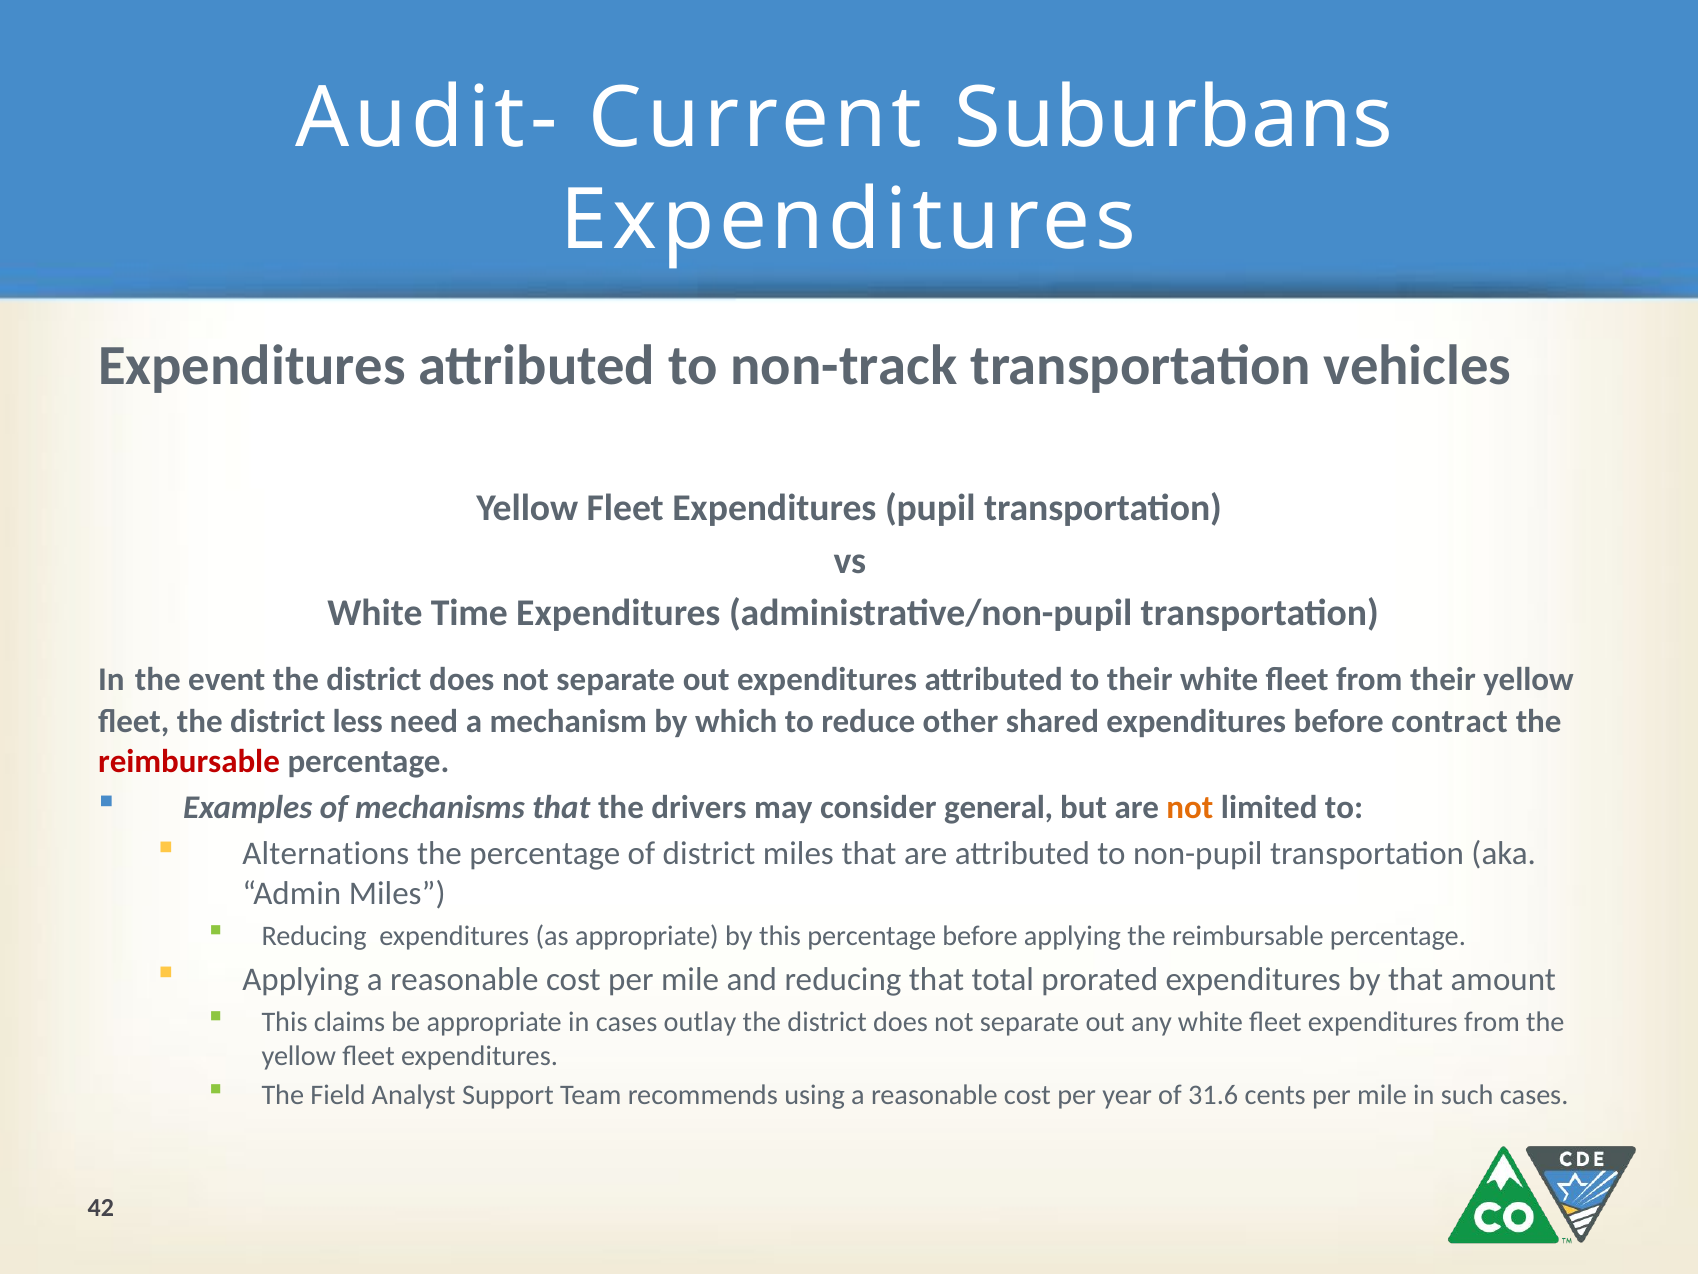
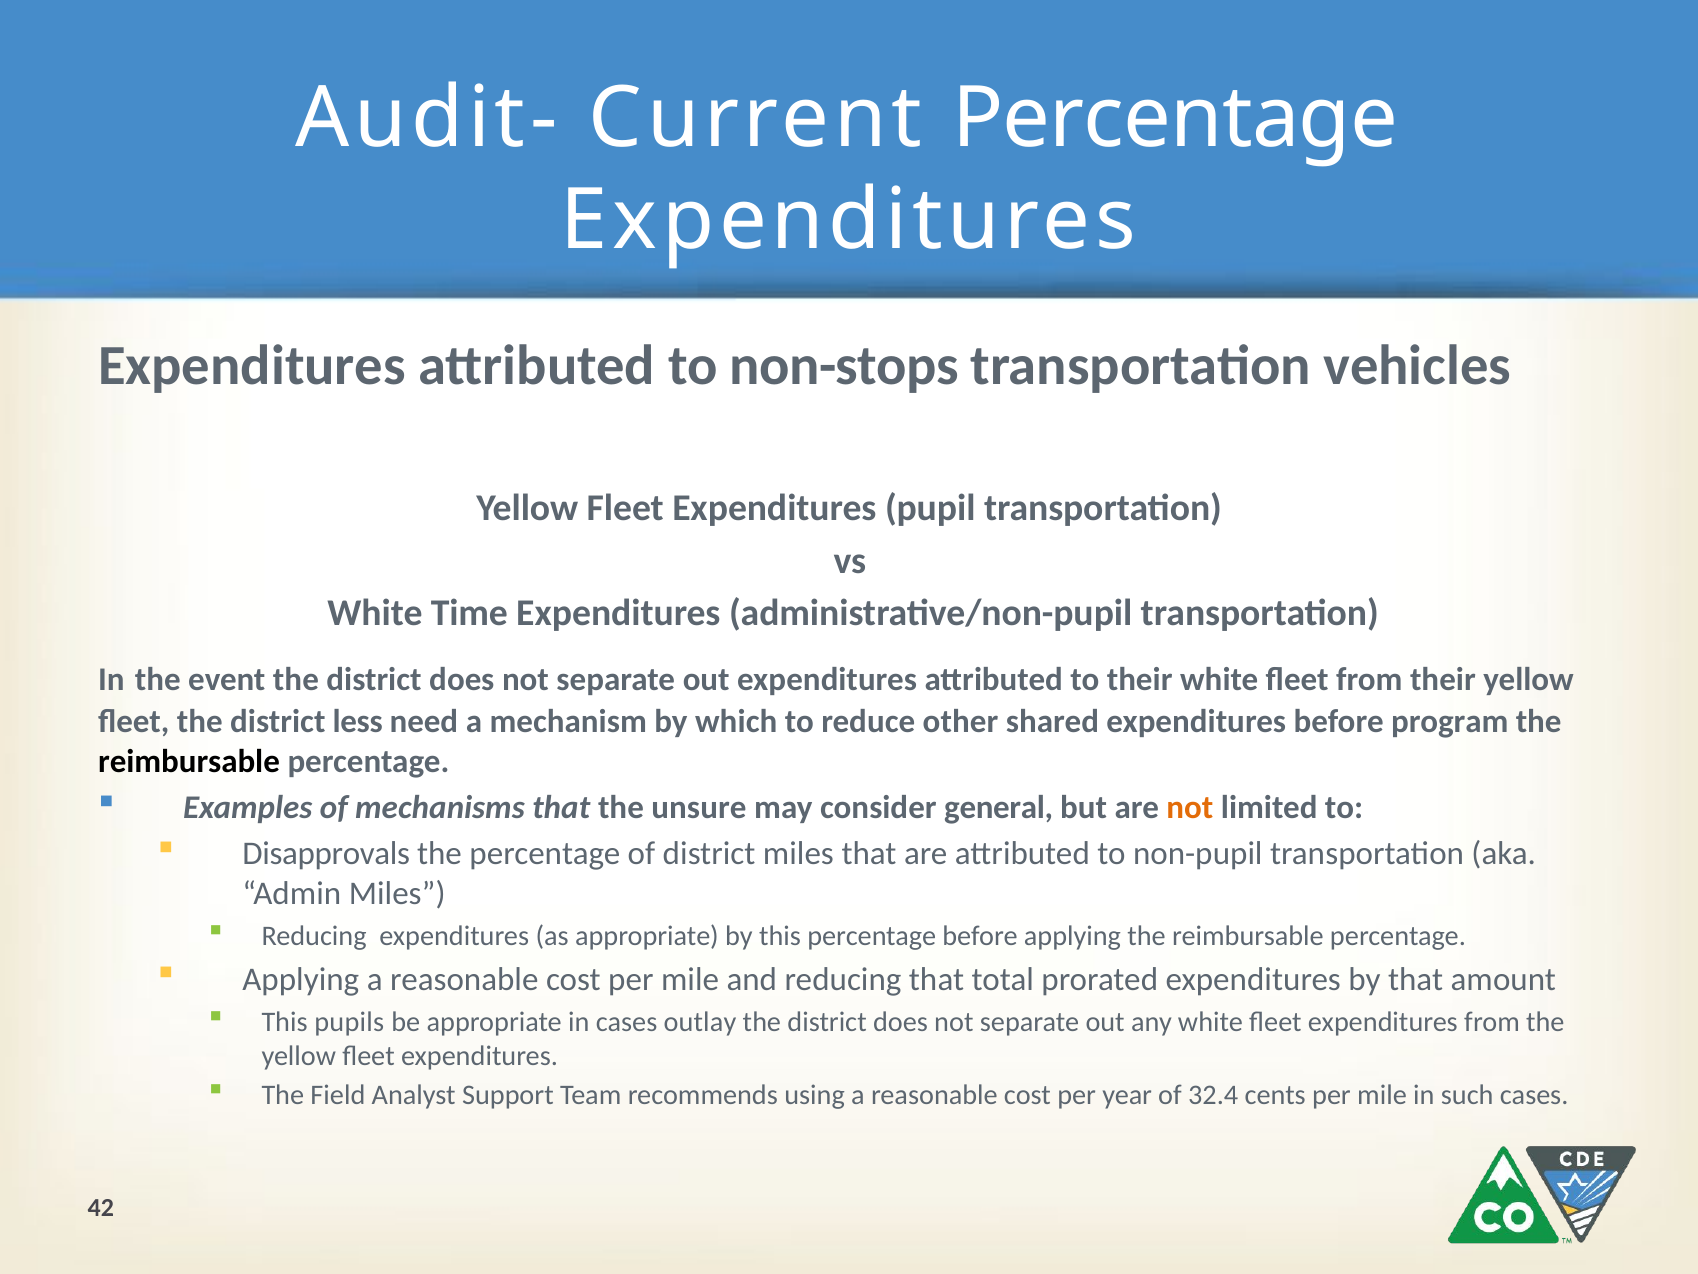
Current Suburbans: Suburbans -> Percentage (1175, 119)
non-track: non-track -> non-stops (844, 366)
contract: contract -> program (1450, 721)
reimbursable colour: red -> black (189, 761)
drivers: drivers -> unsure (699, 807)
Alternations: Alternations -> Disapprovals (326, 854)
claims: claims -> pupils (349, 1021)
31.6: 31.6 -> 32.4 (1213, 1095)
